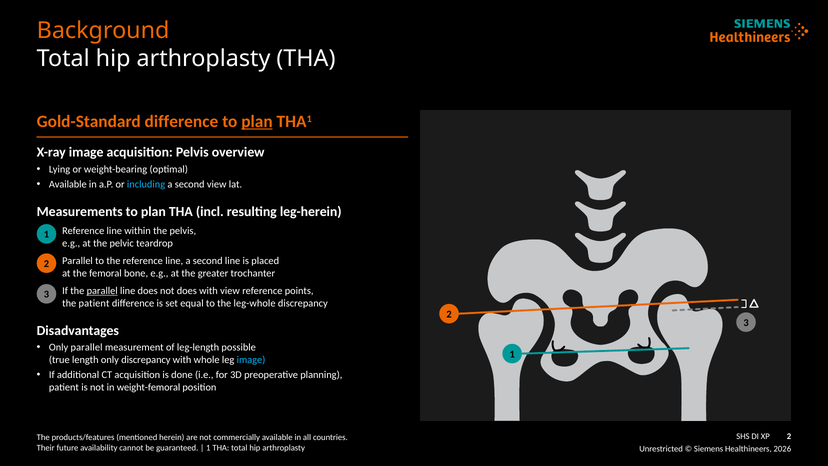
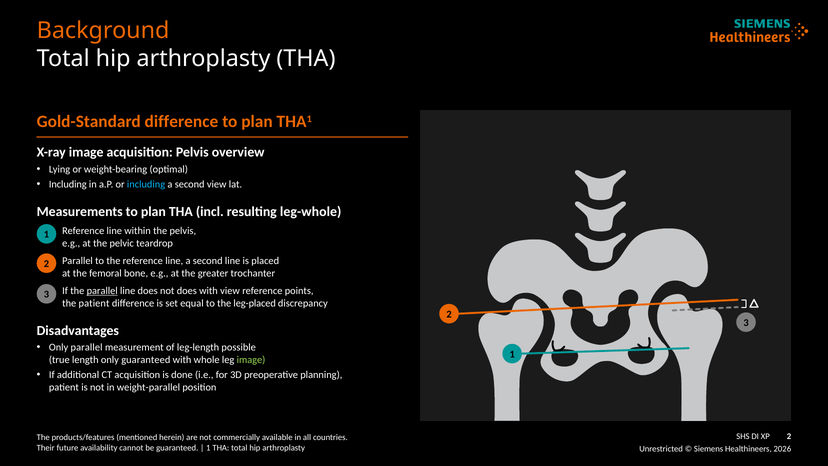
plan underline: present -> none (257, 122)
Available: Available -> Including (68, 185)
leg-herein: leg-herein -> leg-whole (311, 212)
leg-whole: leg-whole -> leg-placed (255, 304)
only discrepancy: discrepancy -> guaranteed (146, 360)
image colour: light blue -> light green (251, 360)
weight-femoral: weight-femoral -> weight-parallel (148, 388)
